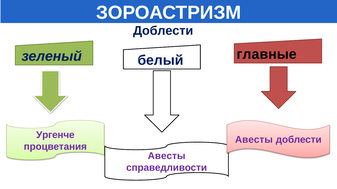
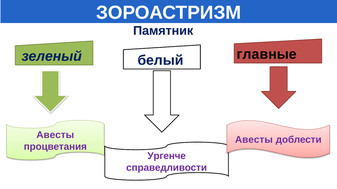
Доблести: Доблести -> Памятник (163, 31)
Ургенче: Ургенче -> Авесты (55, 135)
Авесты: Авесты -> Ургенче (167, 156)
